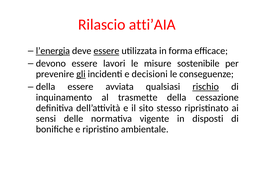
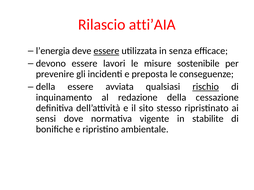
l’energia underline: present -> none (53, 51)
forma: forma -> senza (180, 51)
gli underline: present -> none (81, 74)
decisioni: decisioni -> preposta (150, 74)
trasmette: trasmette -> redazione (138, 98)
delle: delle -> dove (74, 119)
disposti: disposti -> stabilite (208, 119)
